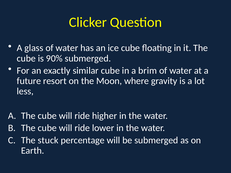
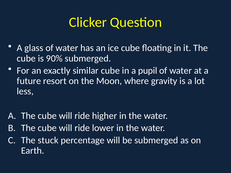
brim: brim -> pupil (148, 71)
